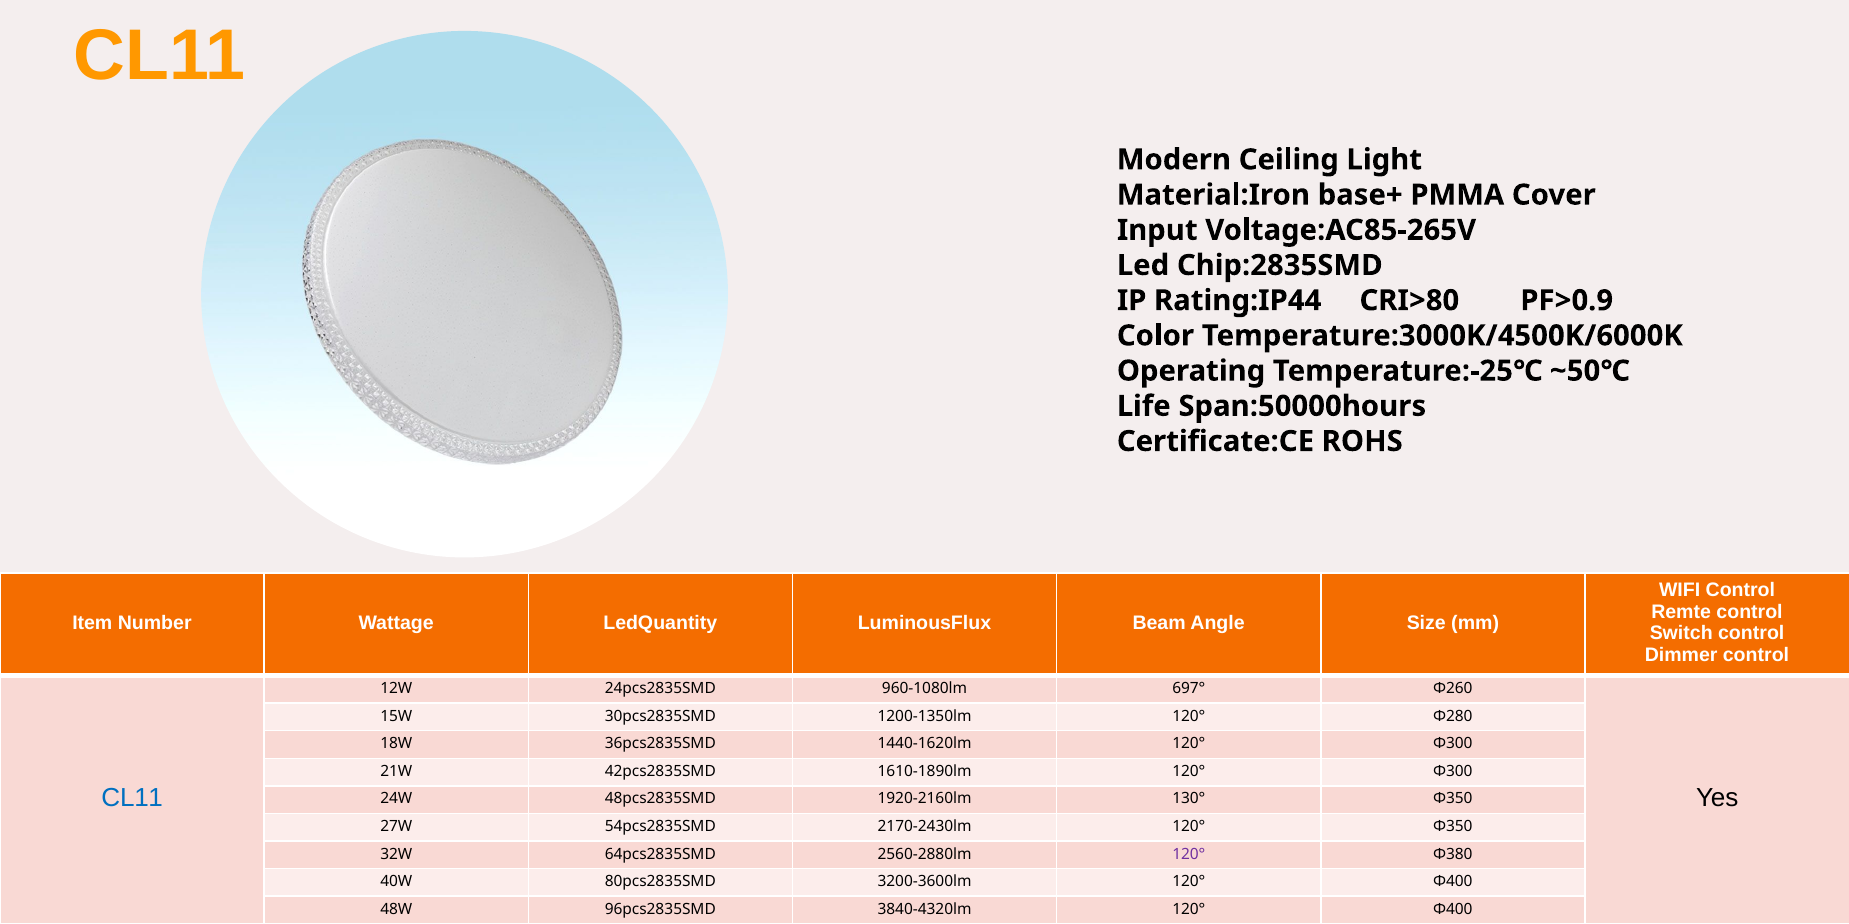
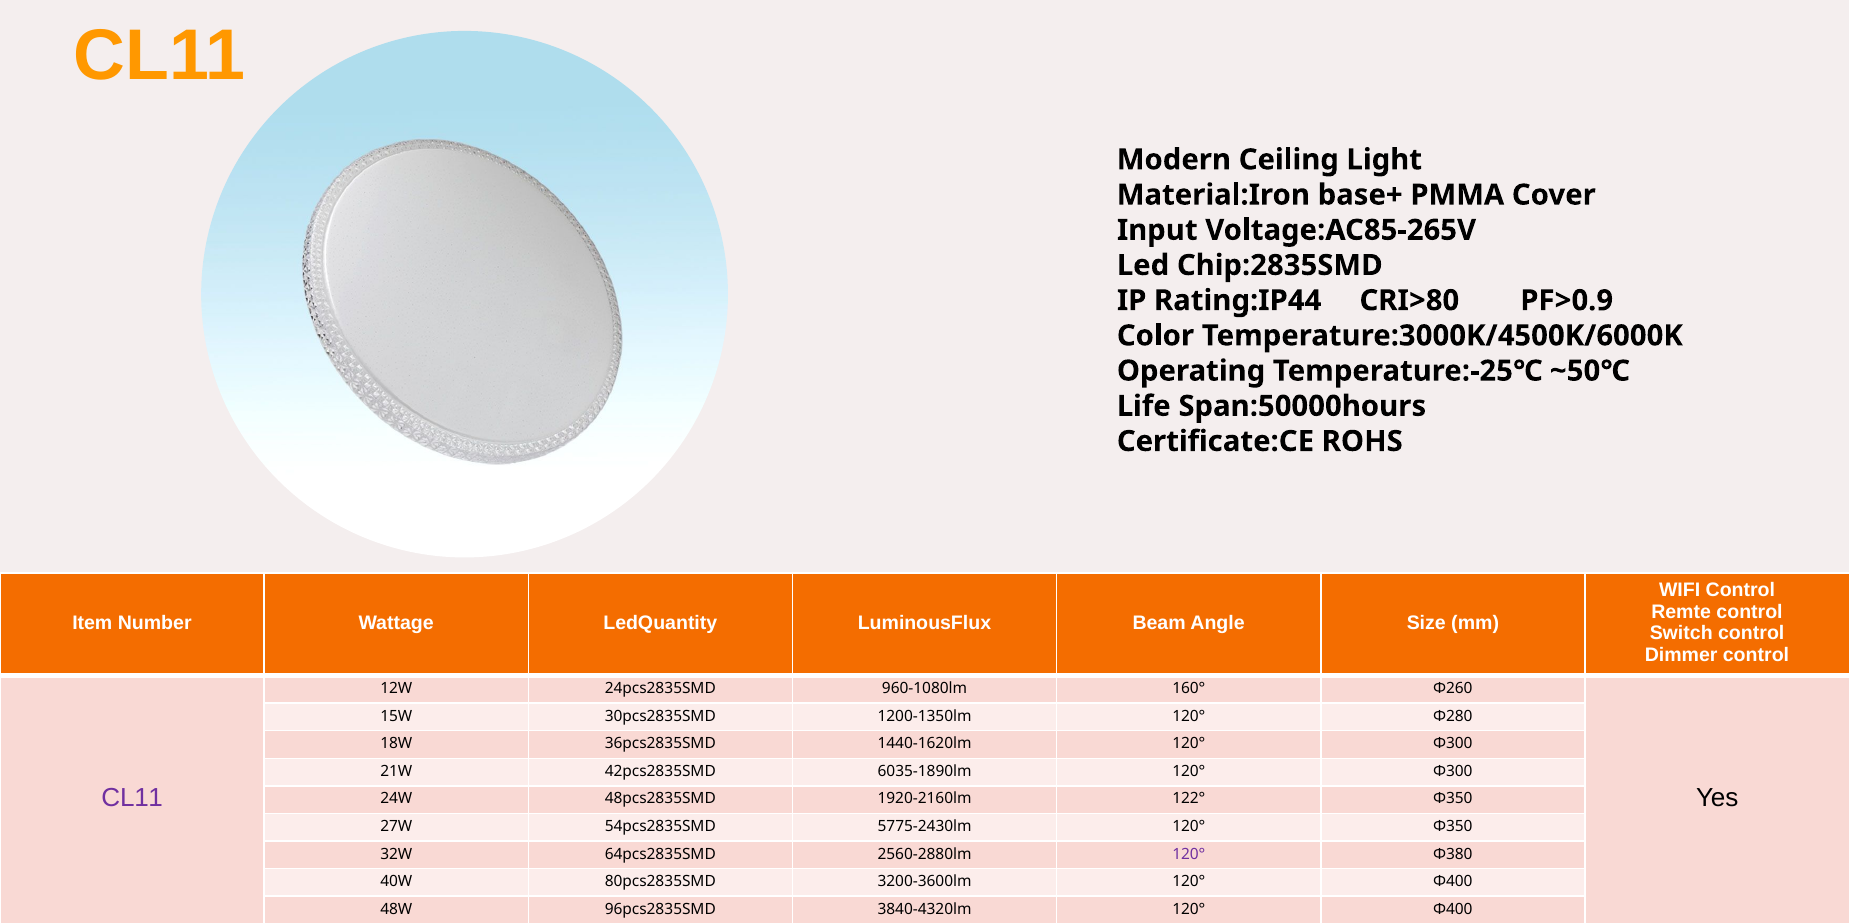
697°: 697° -> 160° (1189, 689)
1610-1890lm: 1610-1890lm -> 6035-1890lm (925, 772)
CL11 colour: blue -> purple (132, 798)
130°: 130° -> 122° (1189, 799)
2170-2430lm: 2170-2430lm -> 5775-2430lm (925, 827)
